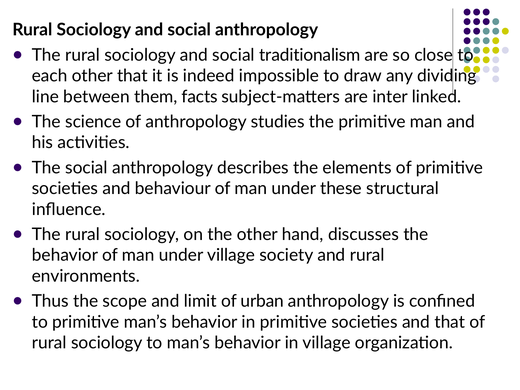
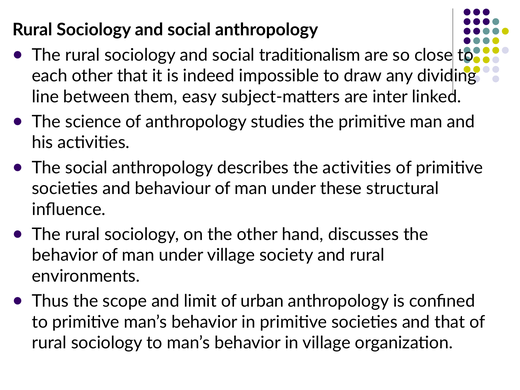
facts: facts -> easy (199, 97)
the elements: elements -> activities (357, 168)
